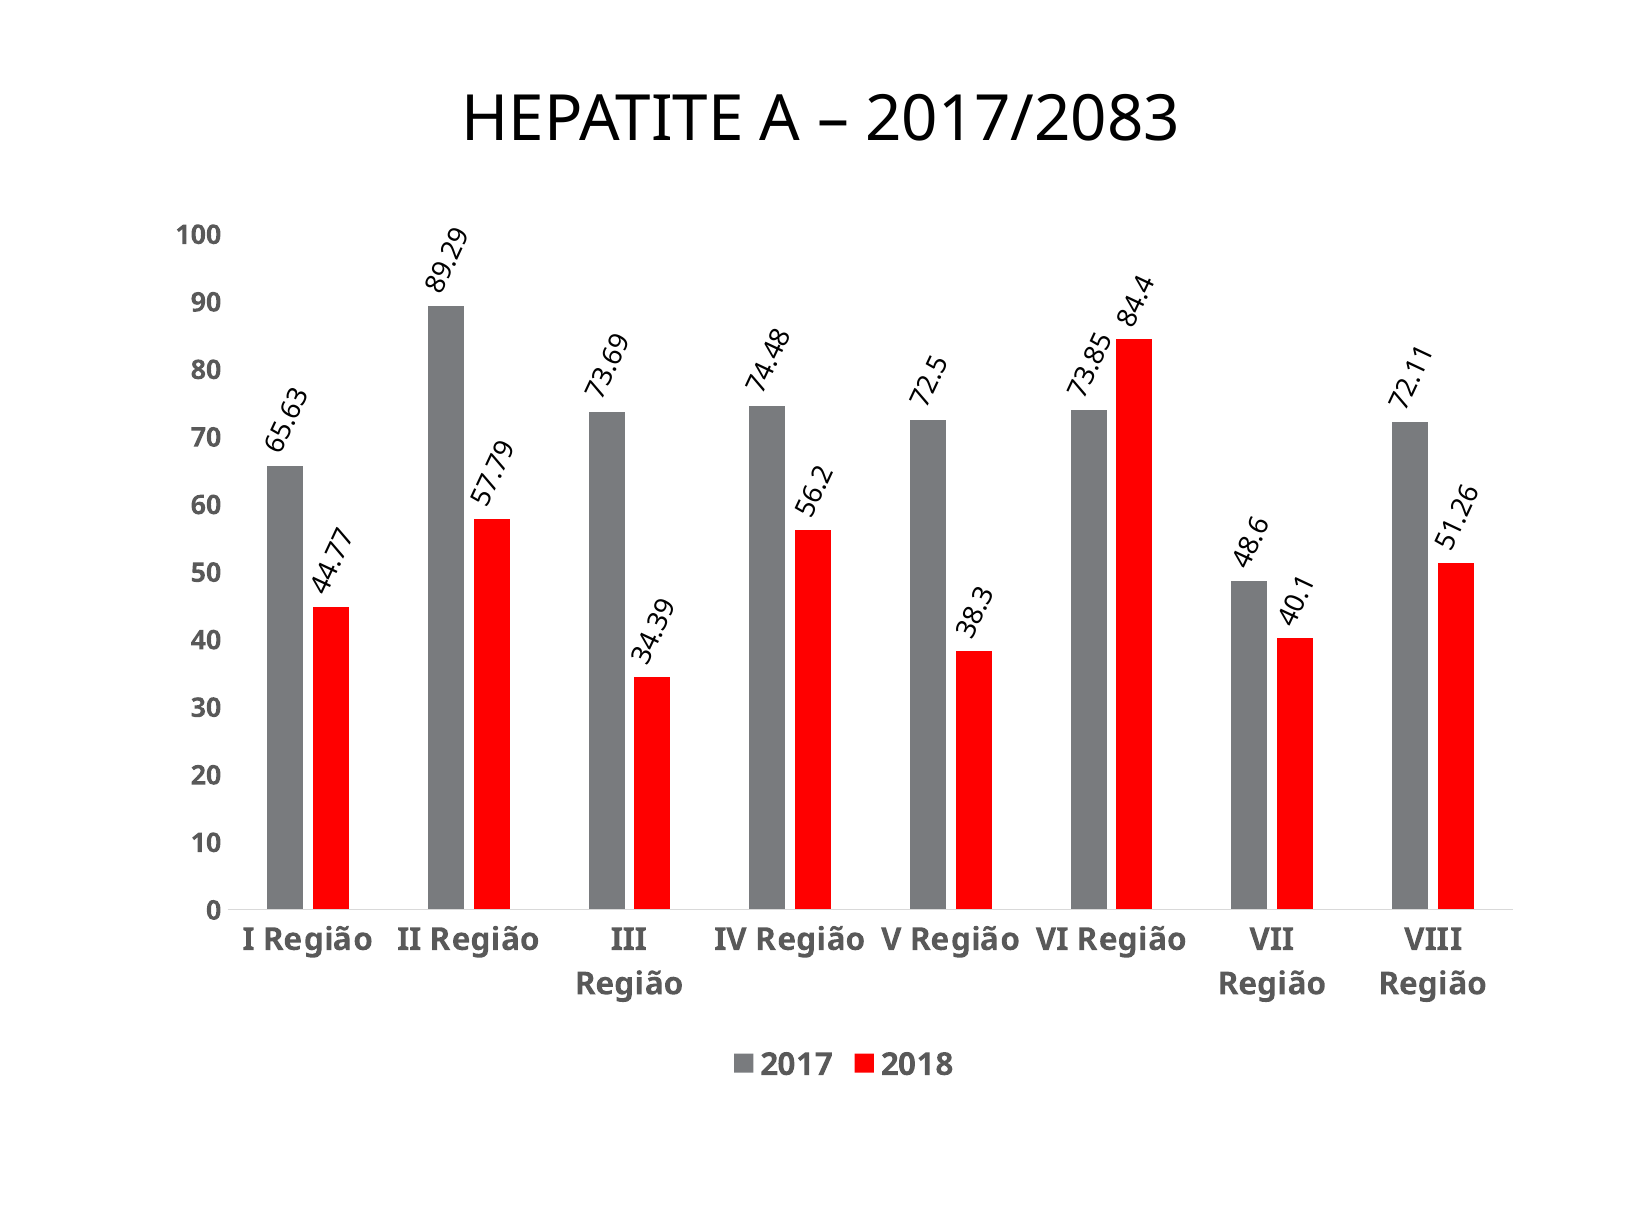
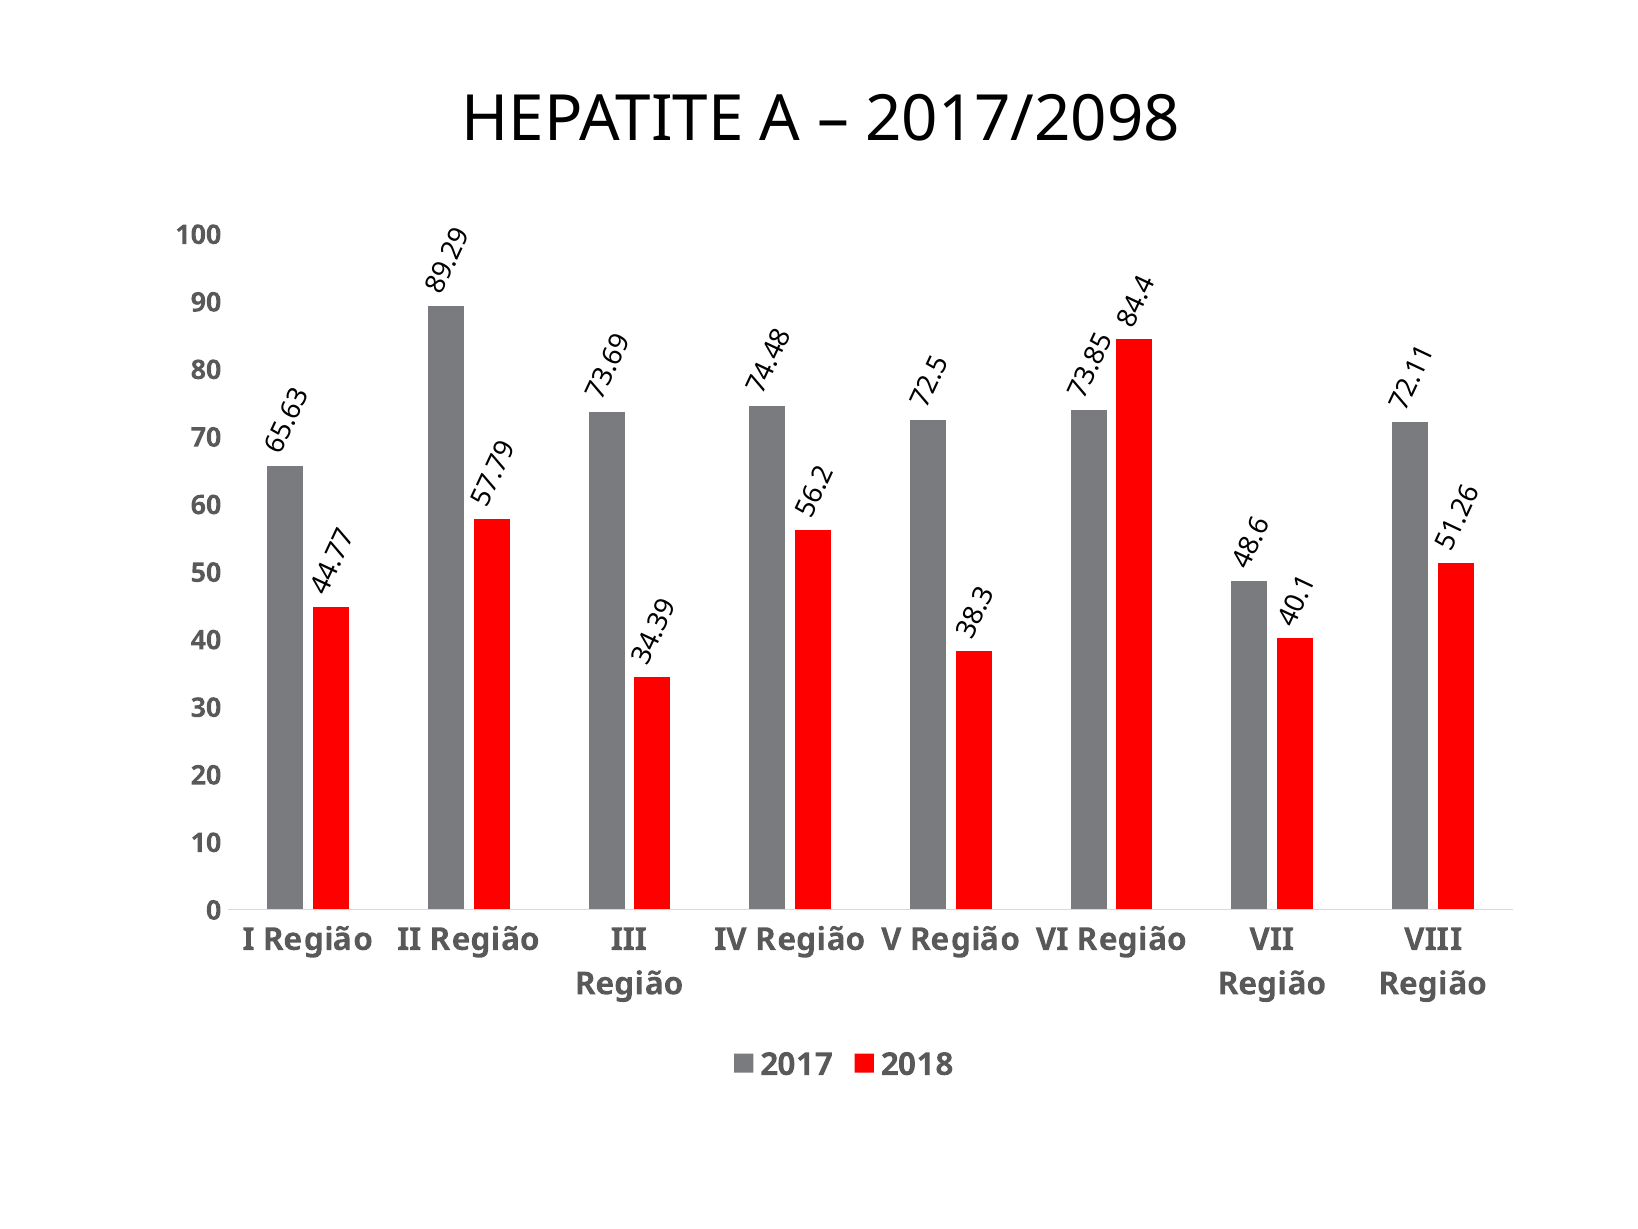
2017/2083: 2017/2083 -> 2017/2098 (1023, 119)
